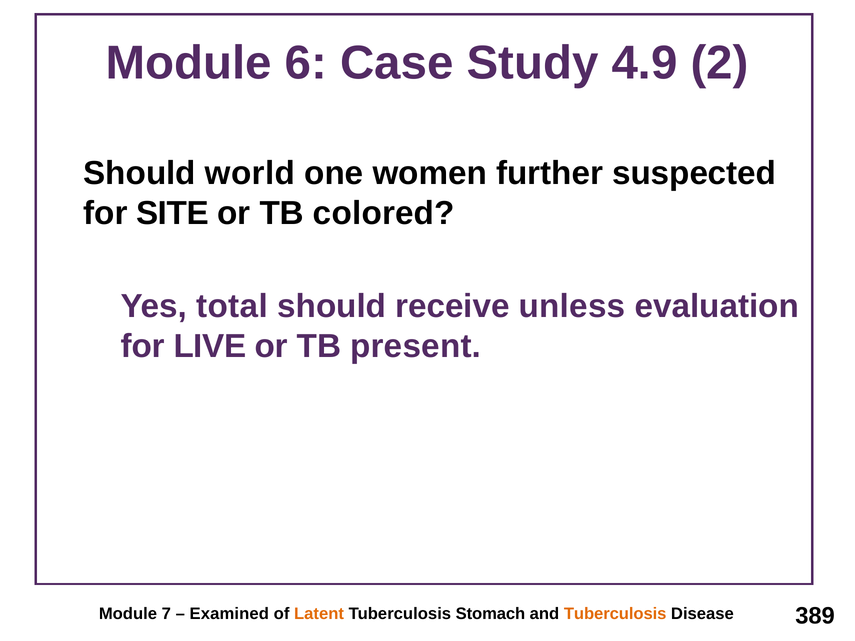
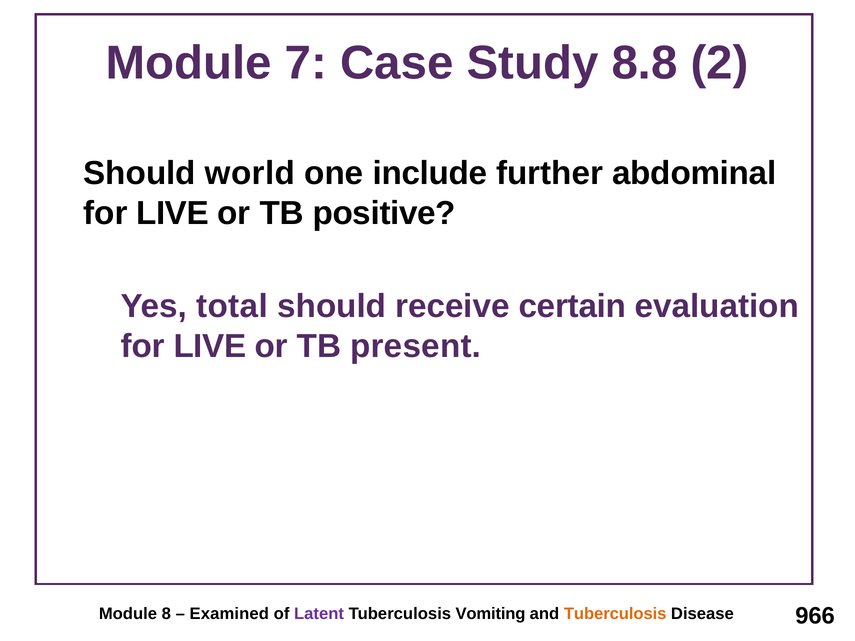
6: 6 -> 7 (306, 63)
4.9: 4.9 -> 8.8 (645, 63)
women: women -> include (430, 173)
suspected: suspected -> abdominal (694, 173)
SITE: SITE -> LIVE (173, 213)
colored: colored -> positive (384, 213)
unless: unless -> certain (572, 306)
7: 7 -> 8 (166, 614)
Latent colour: orange -> purple (319, 614)
Stomach: Stomach -> Vomiting (491, 614)
389: 389 -> 966 (815, 616)
